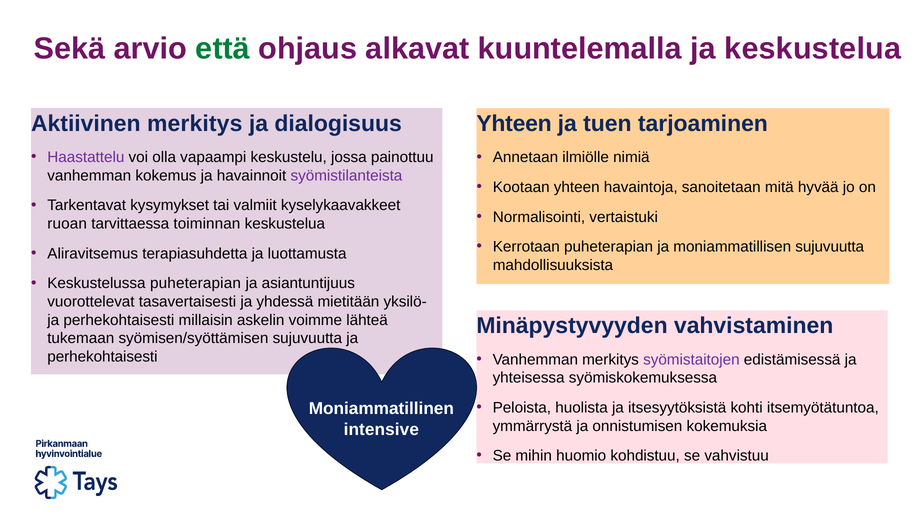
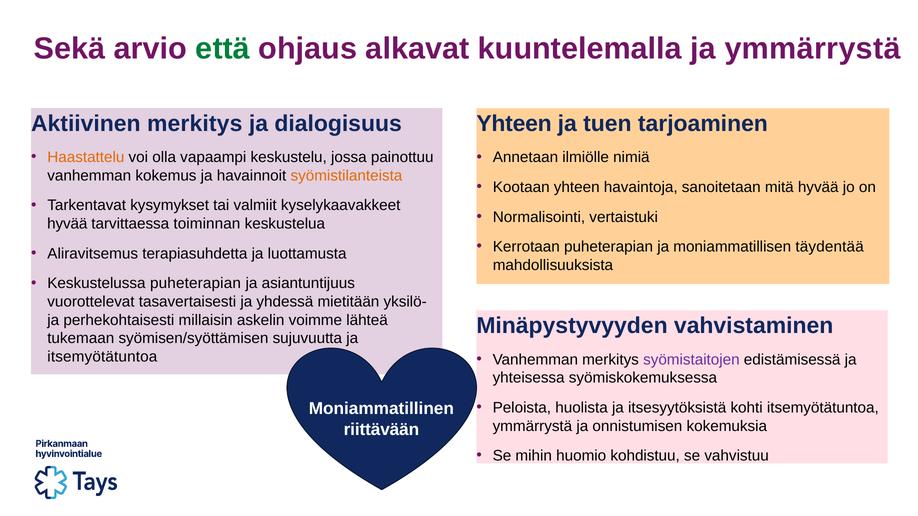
ja keskustelua: keskustelua -> ymmärrystä (813, 49)
Haastattelu colour: purple -> orange (86, 157)
syömistilanteista colour: purple -> orange (346, 176)
ruoan: ruoan -> hyvää (67, 224)
moniammatillisen sujuvuutta: sujuvuutta -> täydentää (830, 247)
perhekohtaisesti: perhekohtaisesti -> itsemyötätuntoa (102, 357)
intensive: intensive -> riittävään (381, 430)
